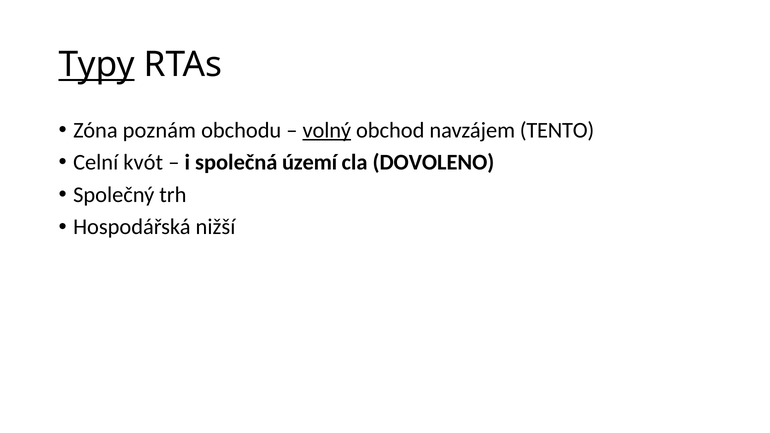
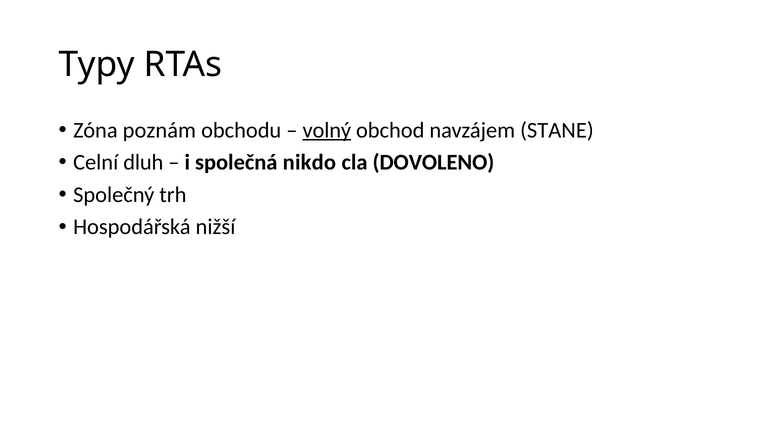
Typy underline: present -> none (97, 65)
TENTO: TENTO -> STANE (557, 130)
kvót: kvót -> dluh (143, 162)
území: území -> nikdo (309, 162)
